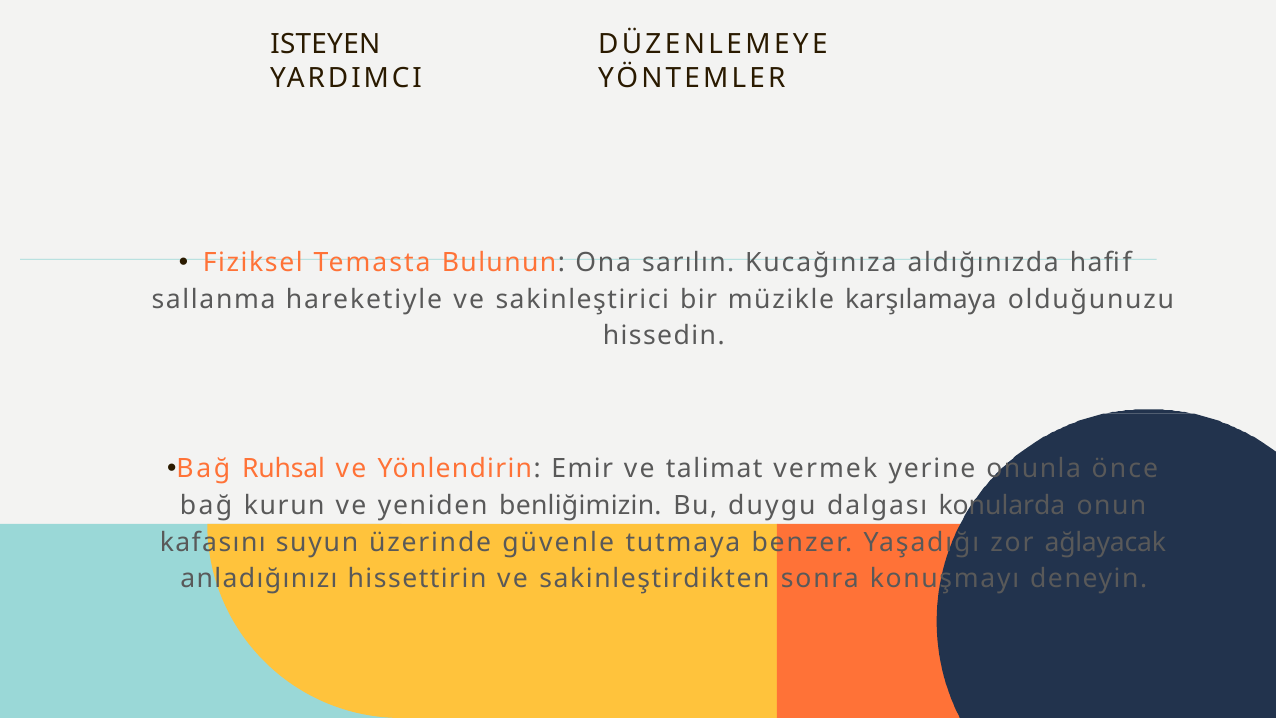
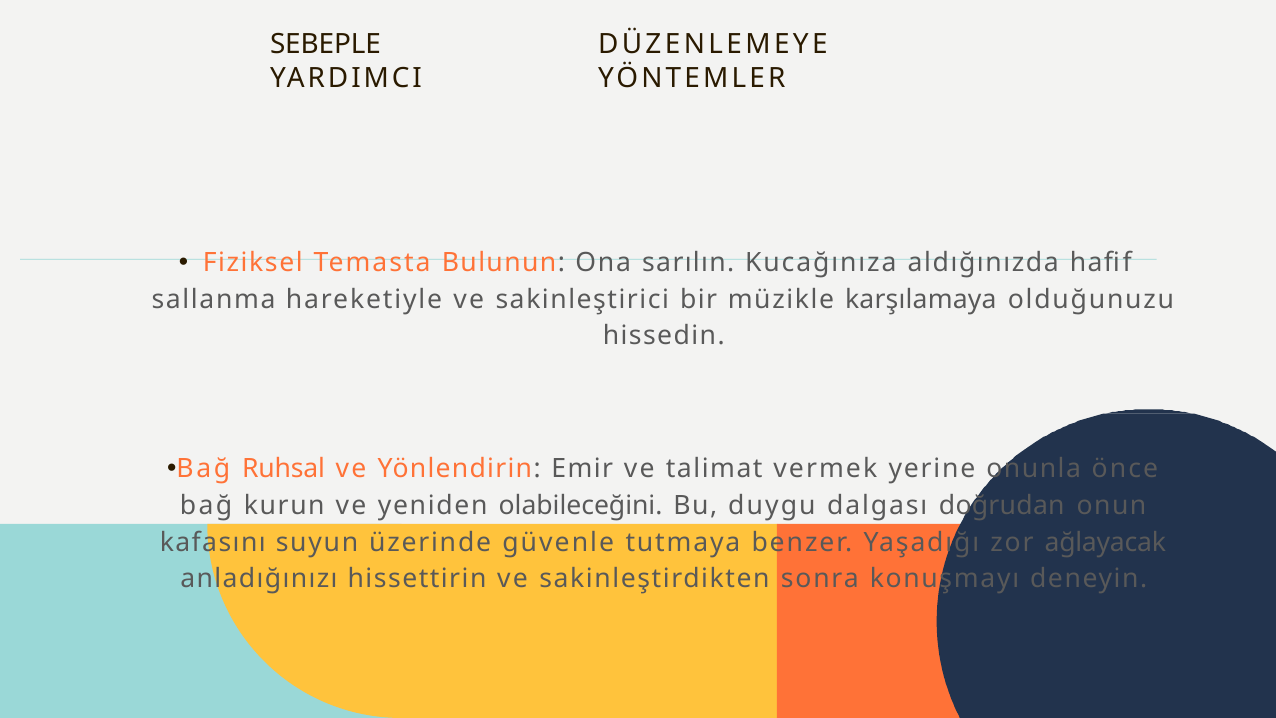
ISTEYEN: ISTEYEN -> SEBEPLE (325, 45)
benliğimizin: benliğimizin -> olabileceğini (581, 505)
konularda: konularda -> doğrudan (1002, 505)
